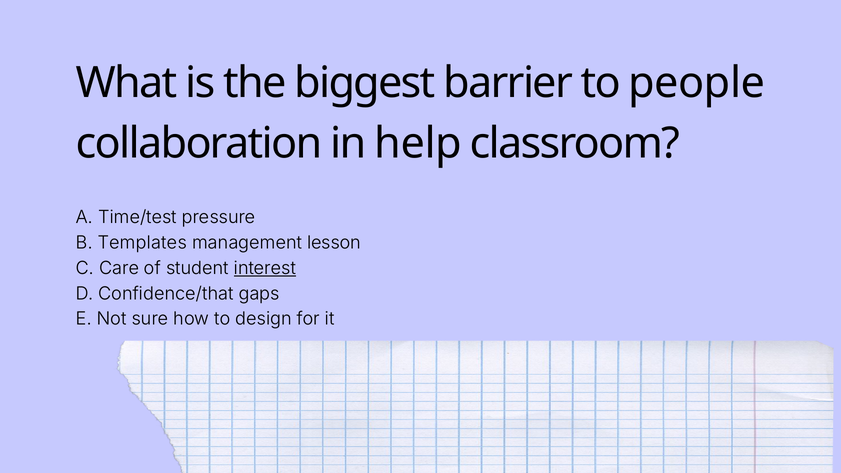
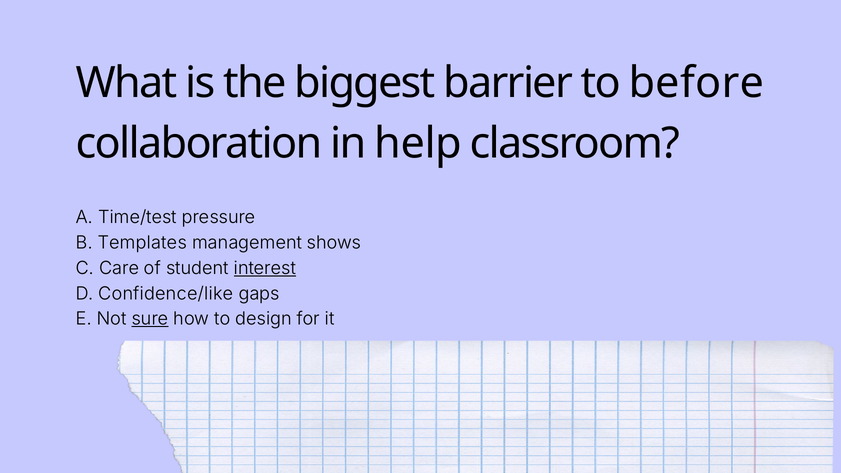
people: people -> before (696, 83)
lesson: lesson -> shows (334, 243)
Confidence/that: Confidence/that -> Confidence/like (166, 294)
sure underline: none -> present (150, 319)
